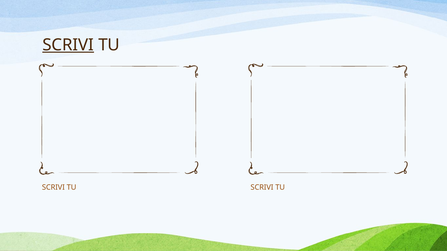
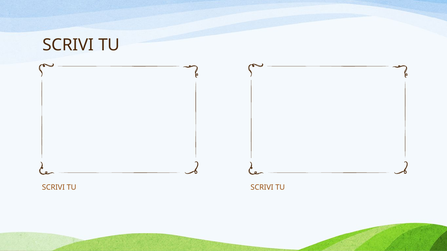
SCRIVI underline: present -> none (68, 45)
